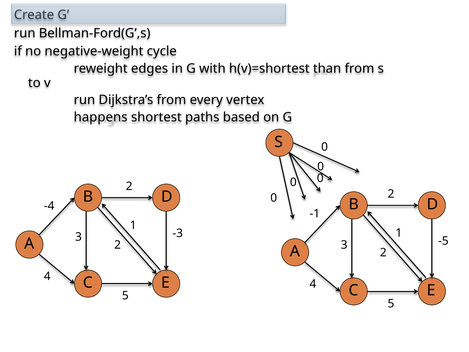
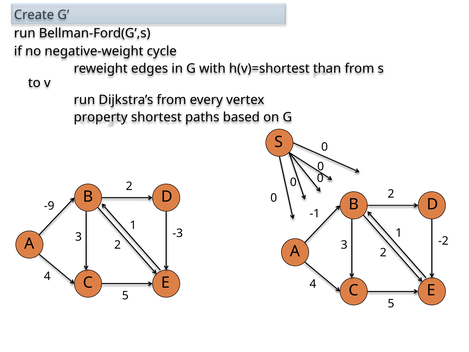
happens: happens -> property (101, 117)
-4: -4 -> -9 (49, 206)
-5: -5 -> -2 (443, 241)
